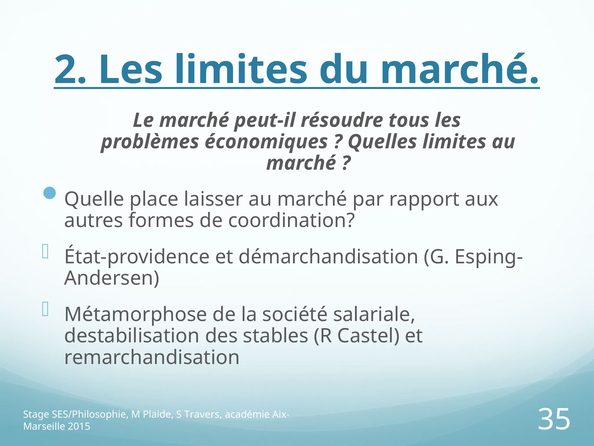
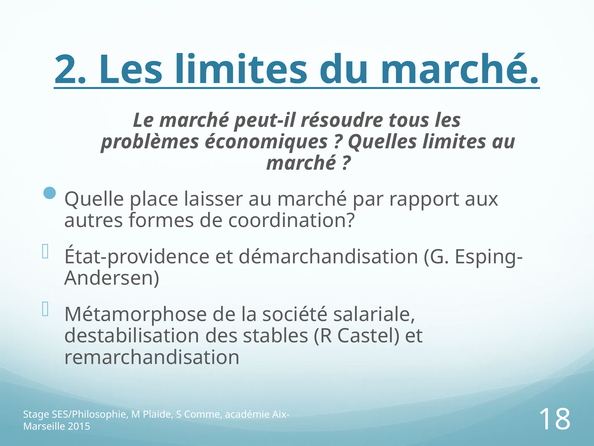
Travers: Travers -> Comme (203, 414)
35: 35 -> 18 (554, 419)
